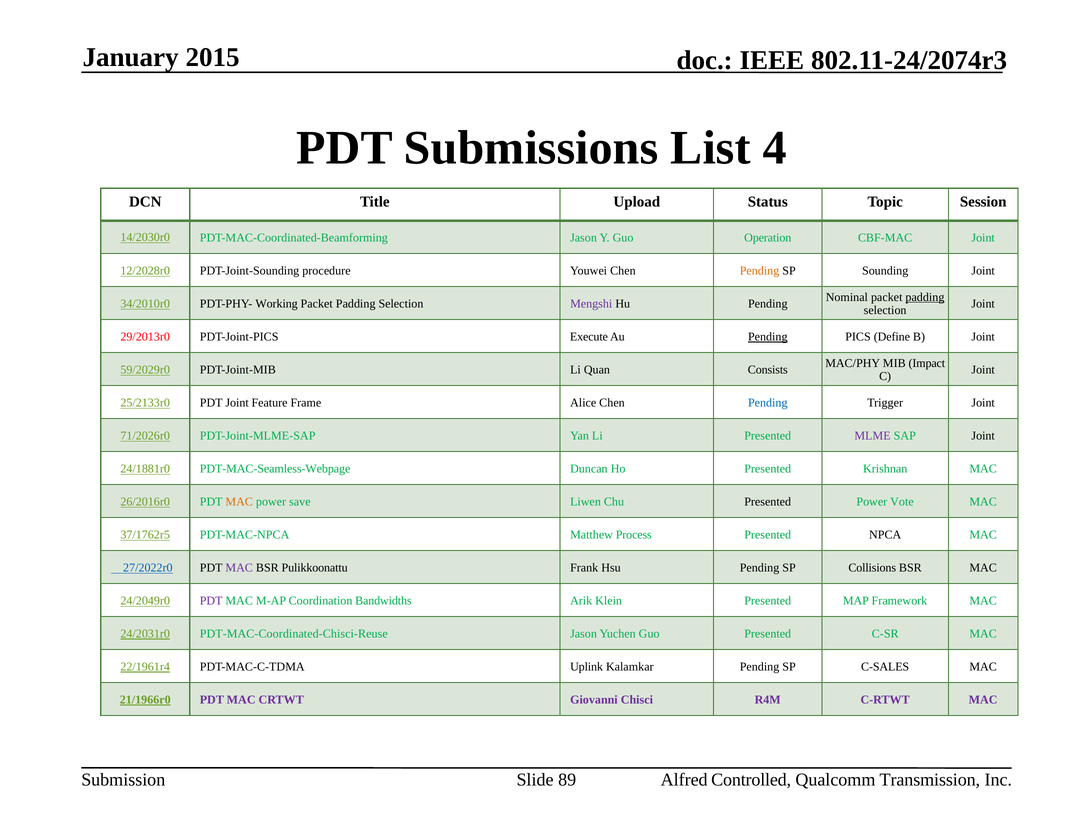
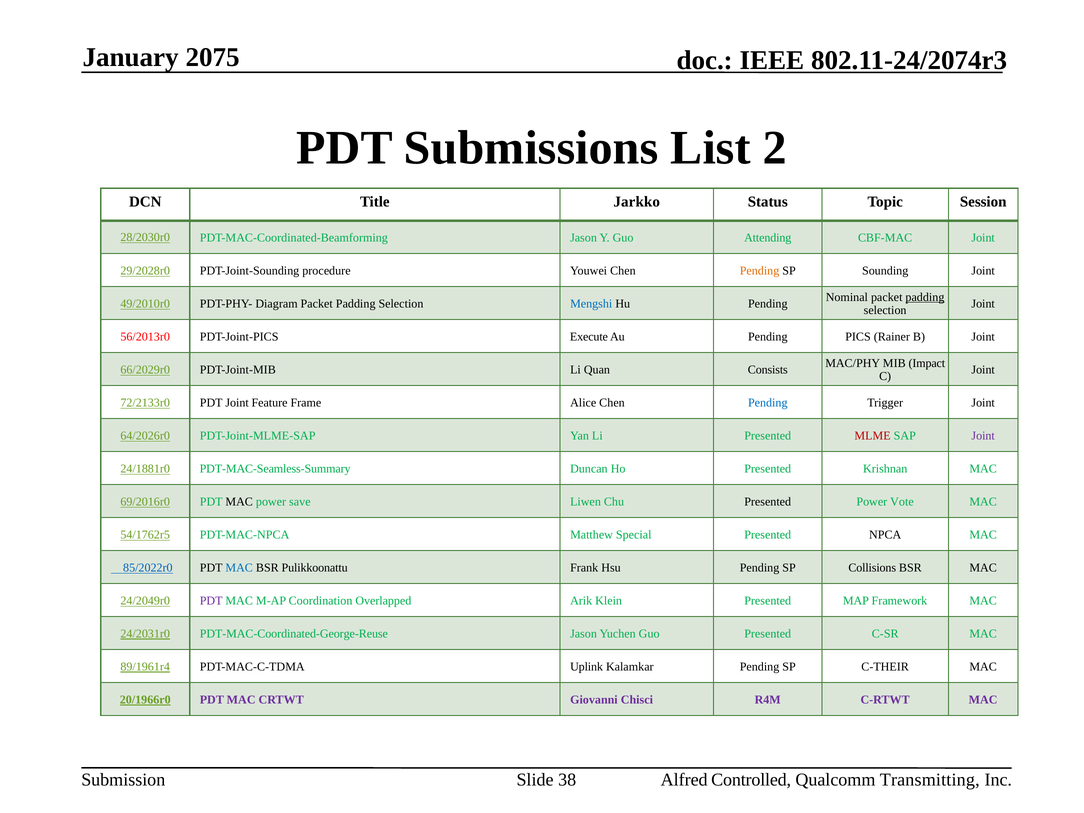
2015: 2015 -> 2075 (213, 57)
4: 4 -> 2 (775, 148)
Upload: Upload -> Jarkko (637, 202)
14/2030r0: 14/2030r0 -> 28/2030r0 (145, 237)
Operation: Operation -> Attending (768, 238)
12/2028r0: 12/2028r0 -> 29/2028r0 (145, 271)
34/2010r0: 34/2010r0 -> 49/2010r0 (145, 304)
Working: Working -> Diagram (277, 304)
Mengshi colour: purple -> blue (591, 304)
29/2013r0: 29/2013r0 -> 56/2013r0 (145, 337)
Pending underline: present -> none (768, 337)
Define: Define -> Rainer (892, 337)
59/2029r0: 59/2029r0 -> 66/2029r0 (145, 370)
25/2133r0: 25/2133r0 -> 72/2133r0 (145, 403)
71/2026r0: 71/2026r0 -> 64/2026r0 (145, 436)
MLME colour: purple -> red (873, 436)
Joint colour: black -> purple (983, 436)
PDT-MAC-Seamless-Webpage: PDT-MAC-Seamless-Webpage -> PDT-MAC-Seamless-Summary (275, 469)
26/2016r0: 26/2016r0 -> 69/2016r0 (145, 502)
MAC colour: orange -> black (239, 502)
37/1762r5: 37/1762r5 -> 54/1762r5 (145, 535)
Process: Process -> Special (634, 535)
27/2022r0: 27/2022r0 -> 85/2022r0 (148, 568)
MAC colour: purple -> blue (239, 568)
Bandwidths: Bandwidths -> Overlapped (383, 601)
PDT-MAC-Coordinated-Chisci-Reuse: PDT-MAC-Coordinated-Chisci-Reuse -> PDT-MAC-Coordinated-George-Reuse (294, 634)
22/1961r4: 22/1961r4 -> 89/1961r4 (145, 667)
C-SALES: C-SALES -> C-THEIR (885, 667)
21/1966r0: 21/1966r0 -> 20/1966r0 (145, 700)
89: 89 -> 38 (567, 780)
Transmission: Transmission -> Transmitting (930, 780)
